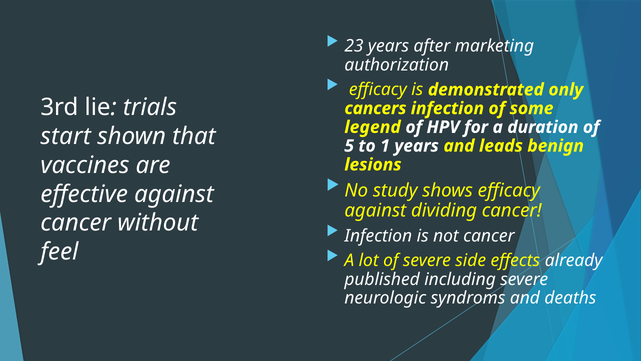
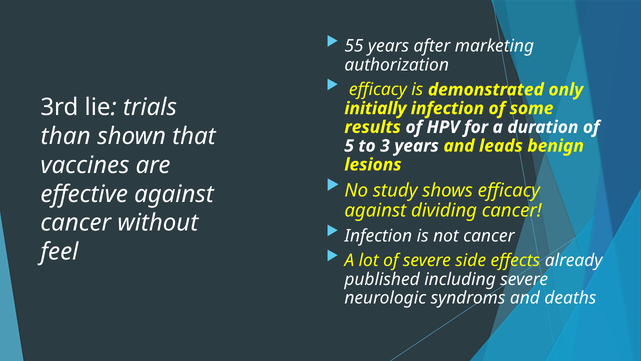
23: 23 -> 55 (354, 46)
cancers: cancers -> initially (375, 108)
legend: legend -> results (373, 127)
start: start -> than (66, 136)
1: 1 -> 3 (385, 146)
